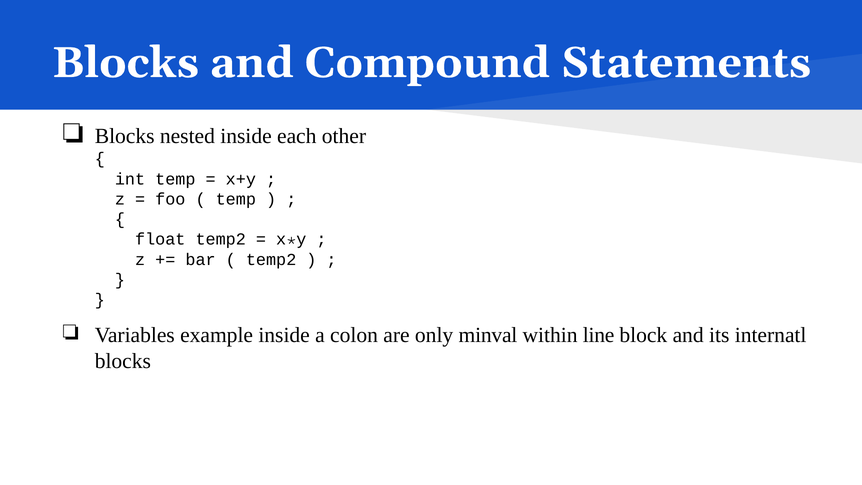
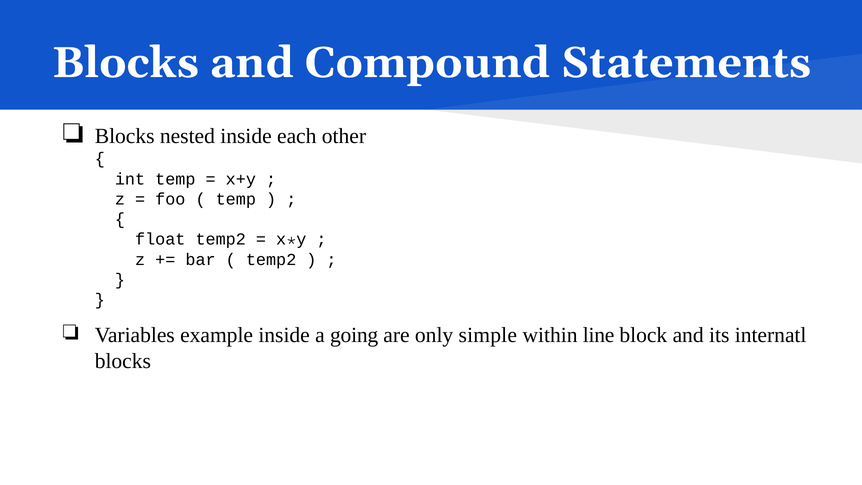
colon: colon -> going (354, 335)
minval: minval -> simple (488, 335)
